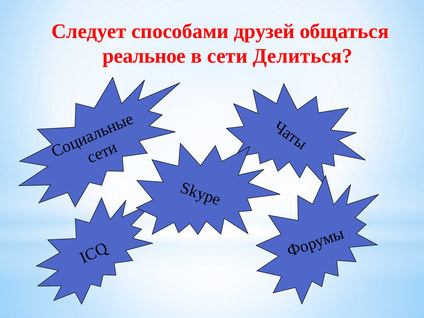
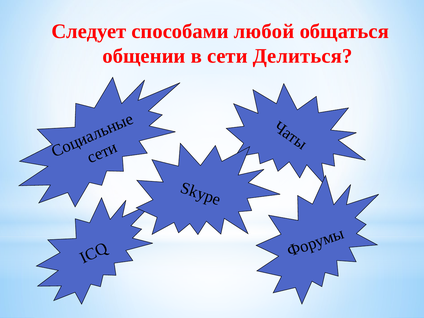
друзей: друзей -> любой (264, 31)
реальное: реальное -> общении (144, 56)
